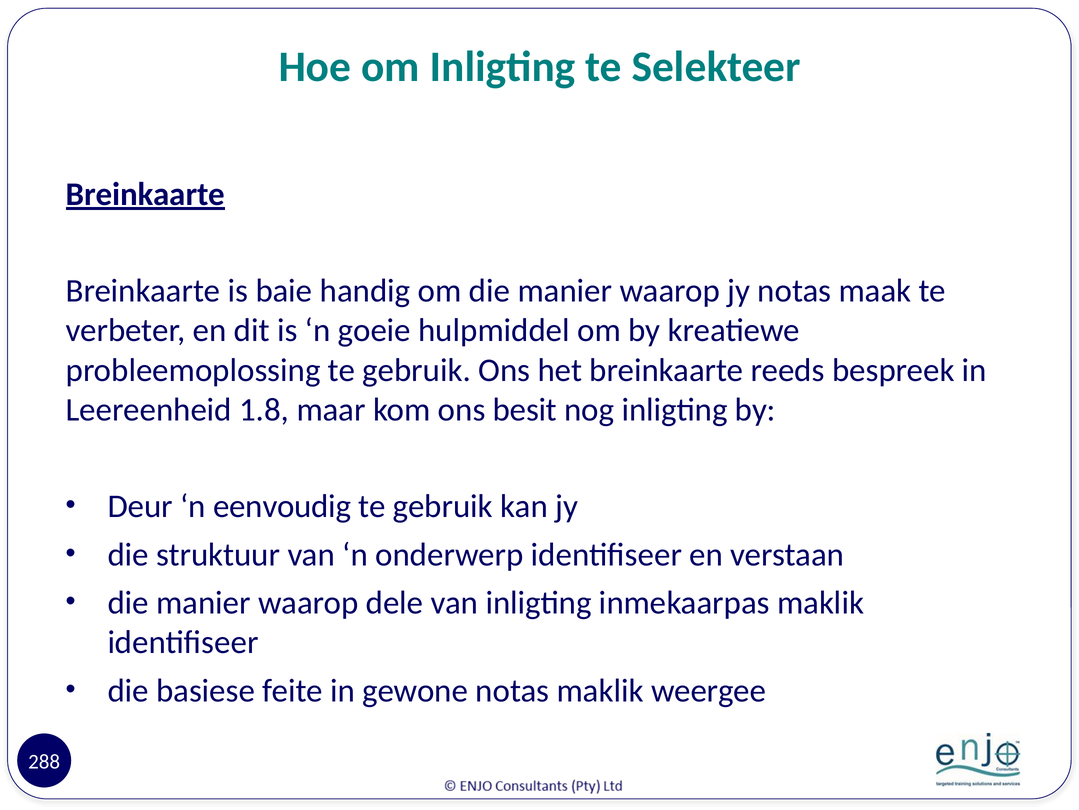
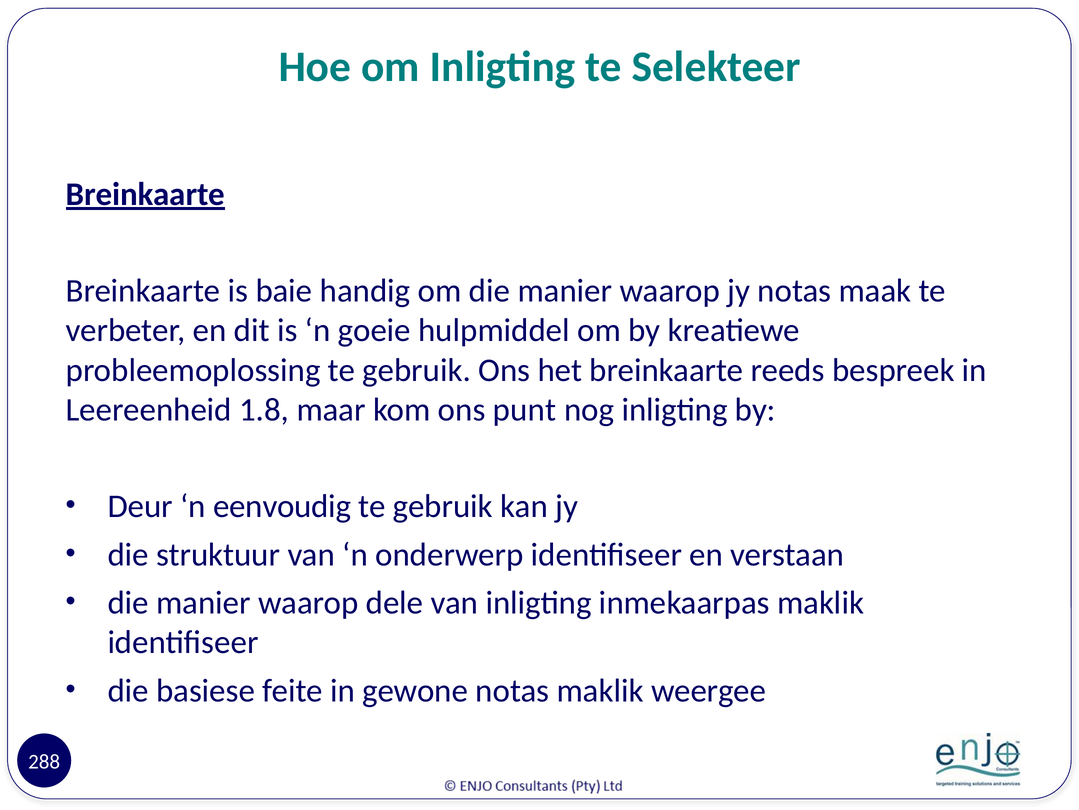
besit: besit -> punt (525, 409)
